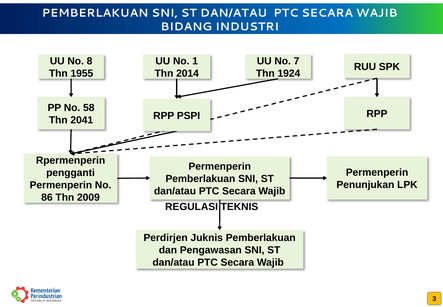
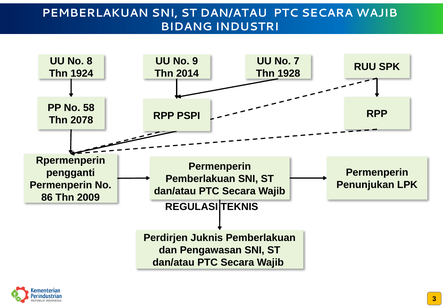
1: 1 -> 9 (195, 61)
1955: 1955 -> 1924 (82, 73)
1924: 1924 -> 1928 (289, 73)
2041: 2041 -> 2078 (82, 120)
